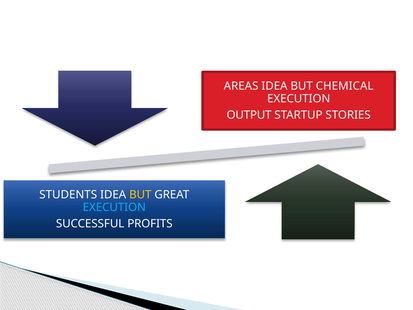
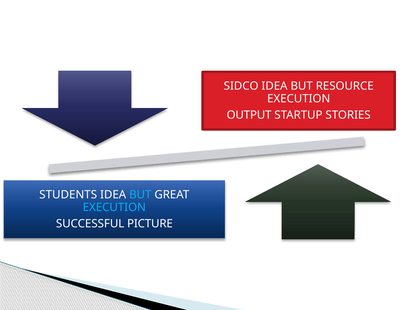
AREAS: AREAS -> SIDCO (241, 86)
CHEMICAL: CHEMICAL -> RESOURCE (345, 86)
BUT colour: yellow -> light blue (140, 195)
PROFITS: PROFITS -> PICTURE (150, 223)
